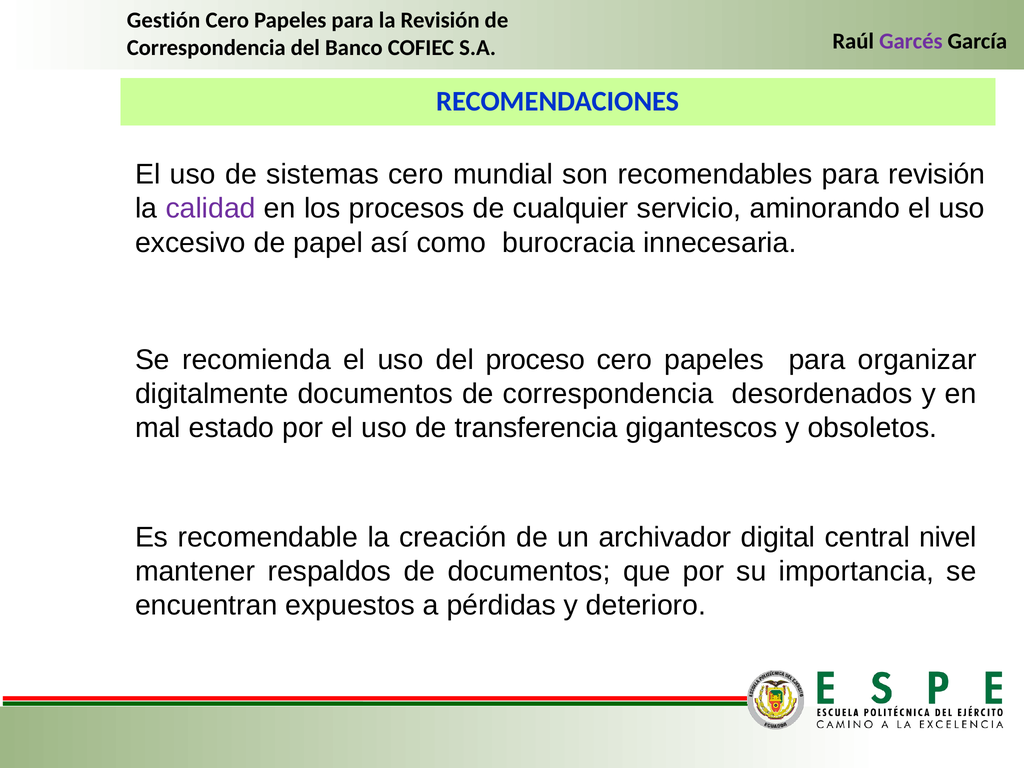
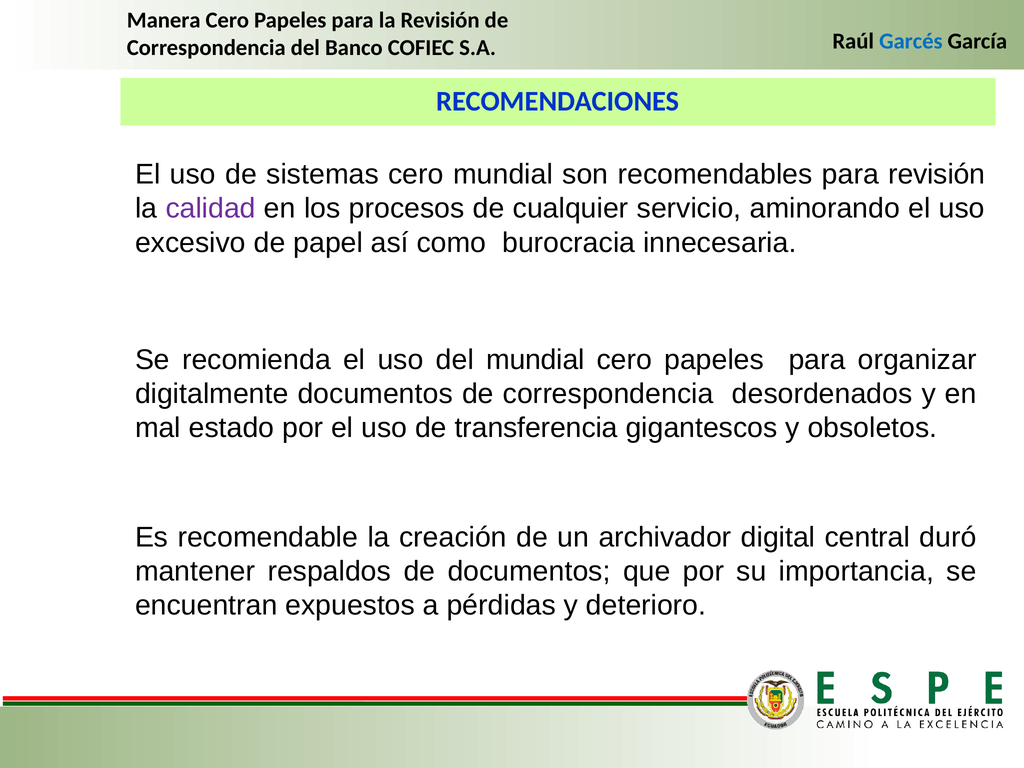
Gestión: Gestión -> Manera (164, 20)
Garcés colour: purple -> blue (911, 41)
del proceso: proceso -> mundial (535, 360)
nivel: nivel -> duró (948, 537)
